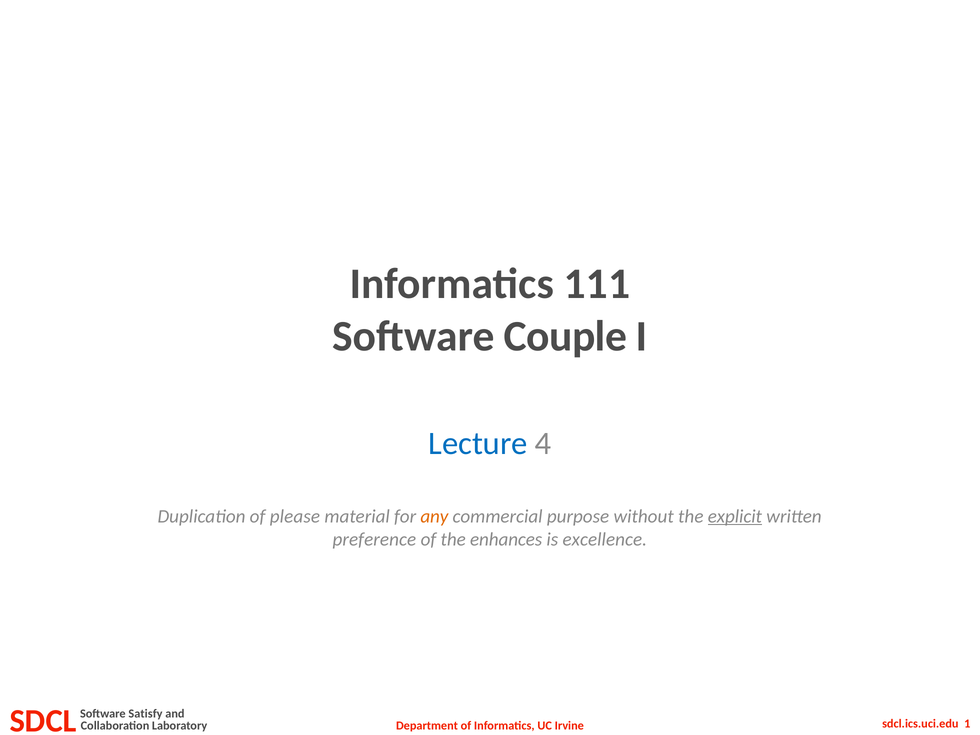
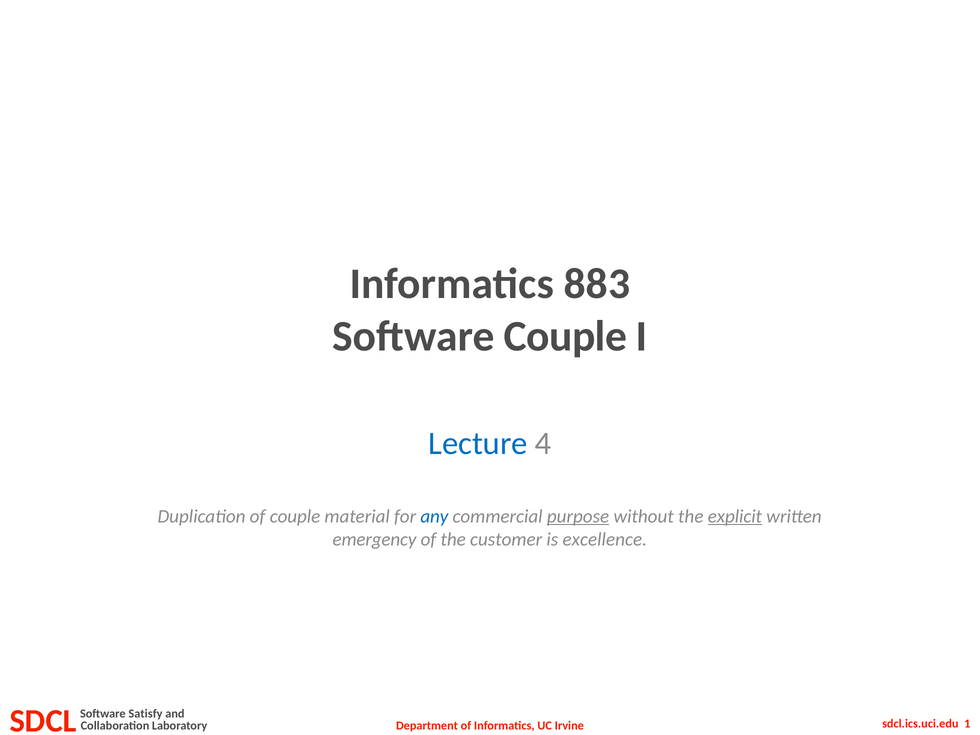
111: 111 -> 883 (597, 284)
of please: please -> couple (295, 516)
any colour: orange -> blue (434, 516)
purpose underline: none -> present (578, 516)
preference: preference -> emergency (374, 539)
enhances: enhances -> customer (506, 539)
